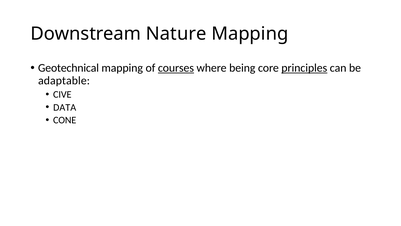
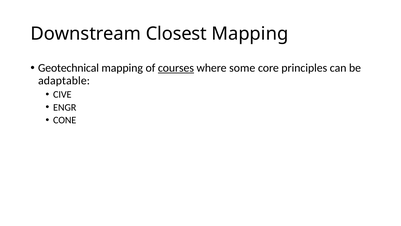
Nature: Nature -> Closest (176, 34)
being: being -> some (242, 68)
principles underline: present -> none (304, 68)
DATA: DATA -> ENGR (65, 107)
